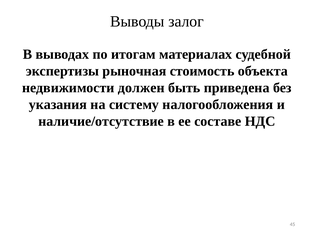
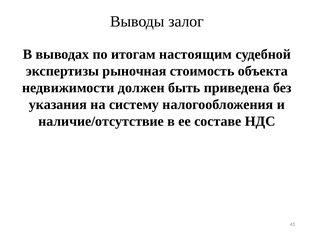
материалах: материалах -> настоящим (196, 54)
